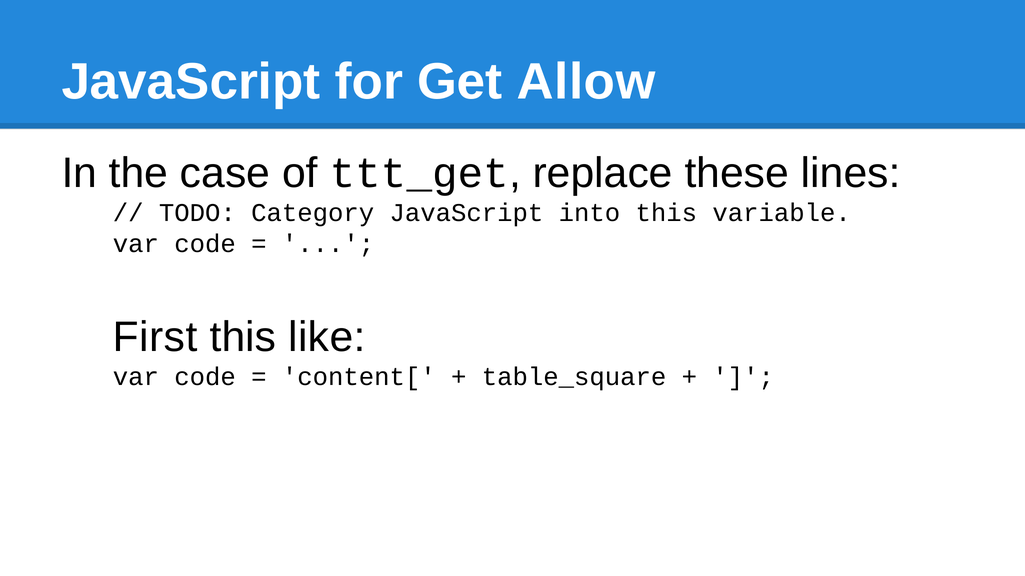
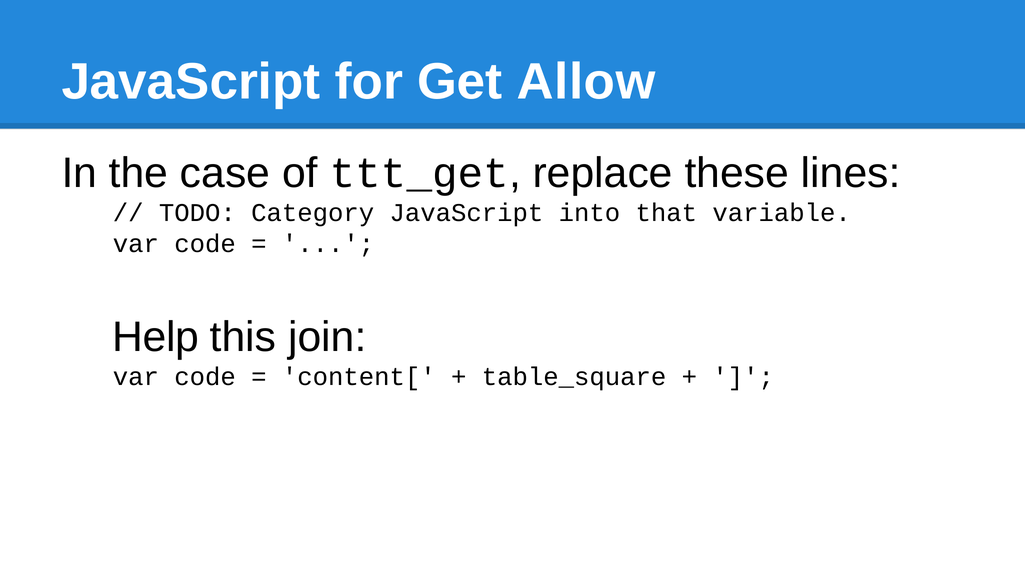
into this: this -> that (666, 213)
First: First -> Help (156, 337)
like: like -> join (327, 337)
